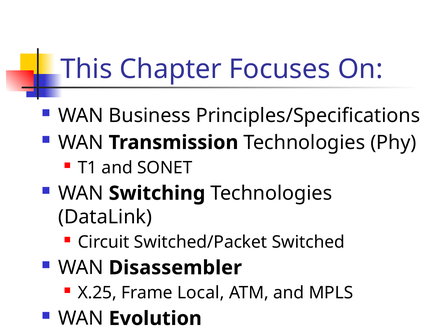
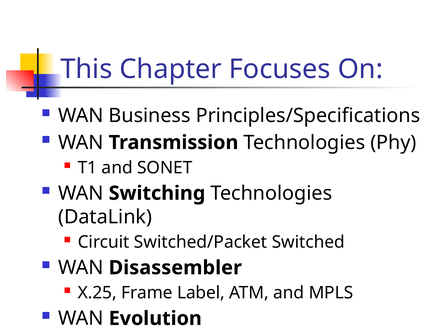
Local: Local -> Label (201, 293)
